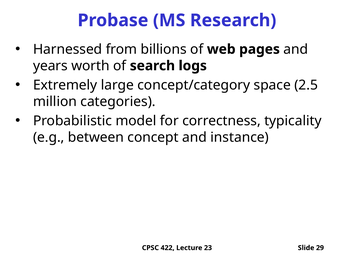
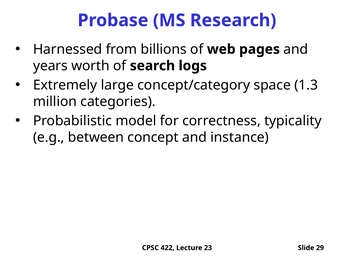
2.5: 2.5 -> 1.3 (306, 85)
